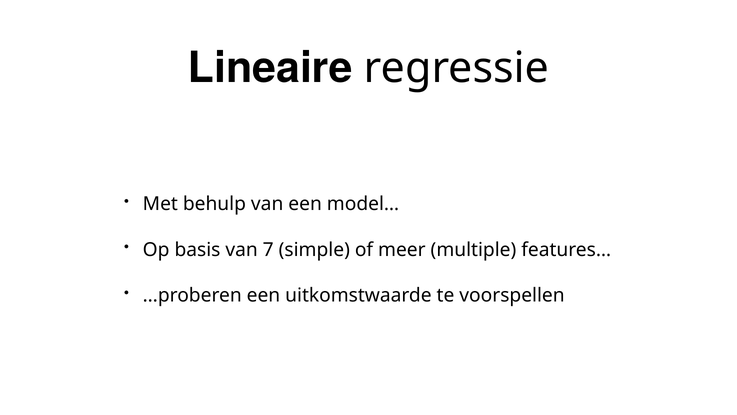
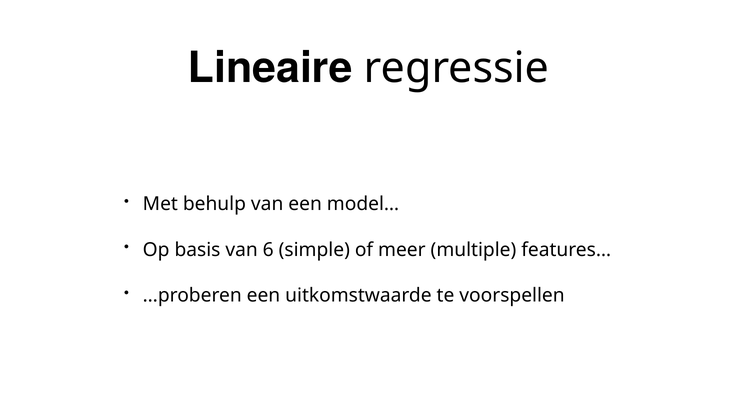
7: 7 -> 6 (268, 250)
